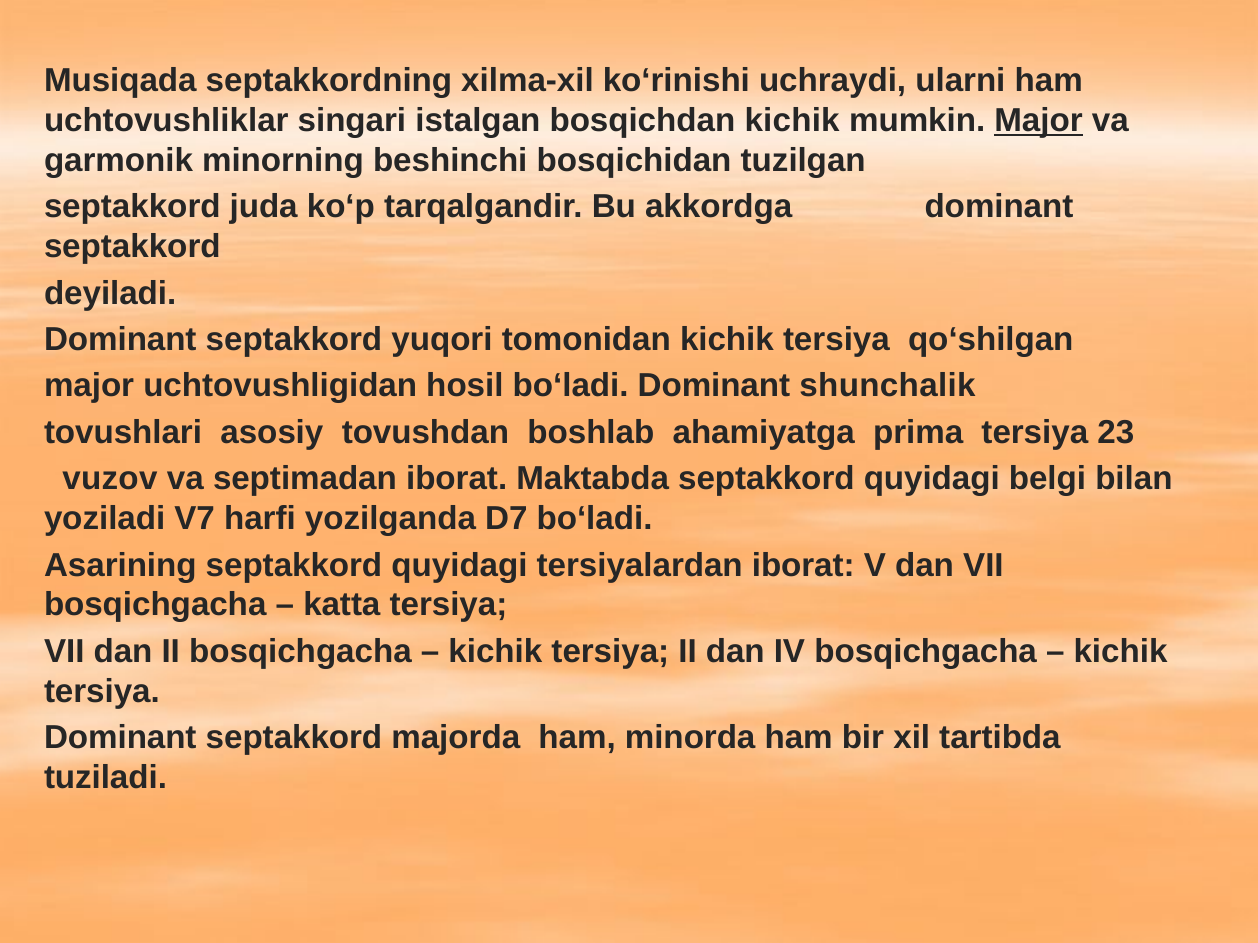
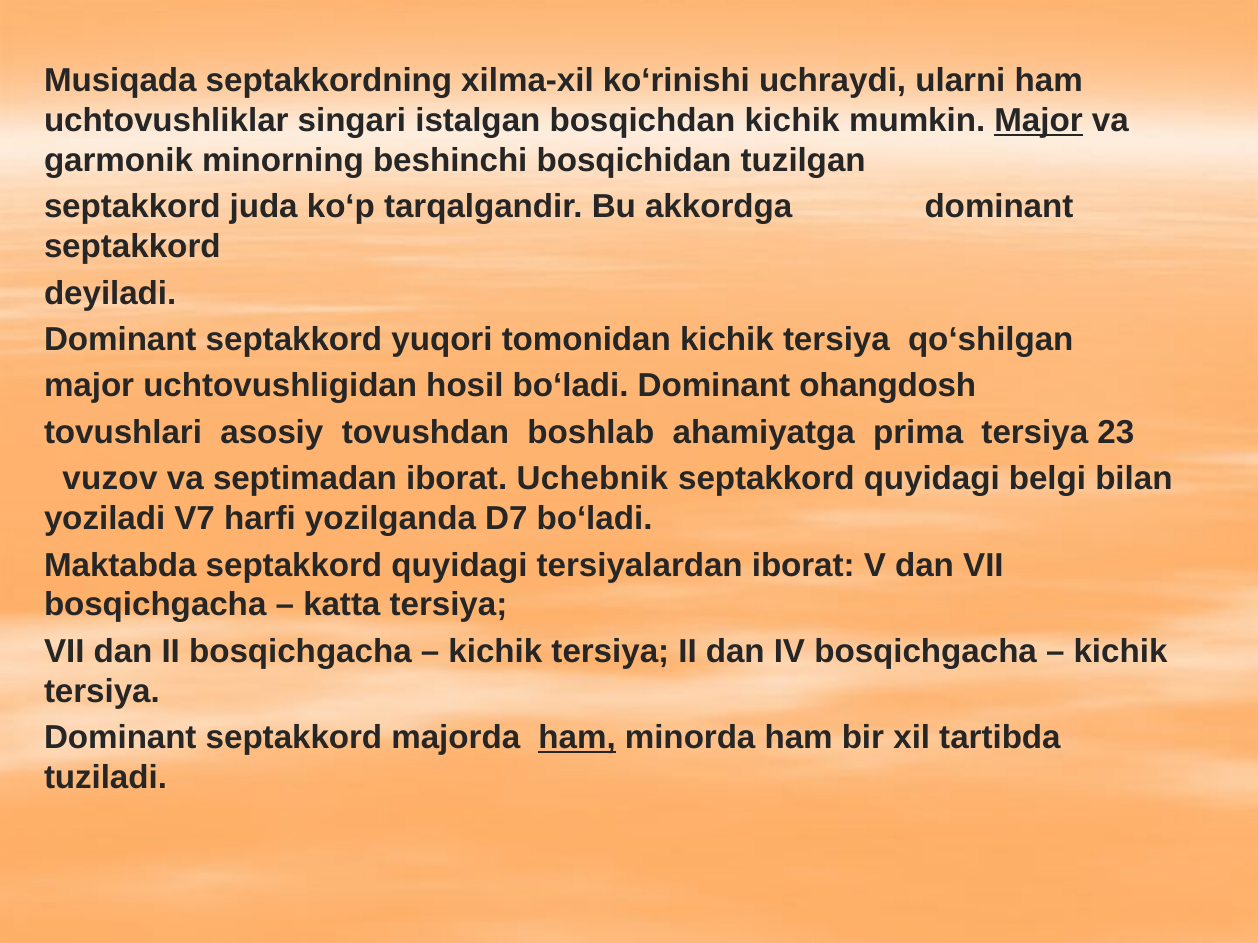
shunchalik: shunchalik -> ohangdosh (888, 386)
Maktabda: Maktabda -> Uchebnik (592, 479)
Asarining: Asarining -> Maktabda (120, 565)
ham underline: none -> present (577, 738)
